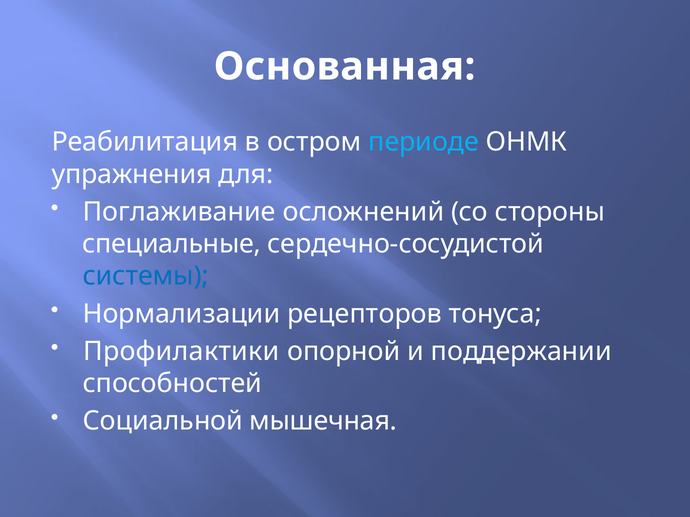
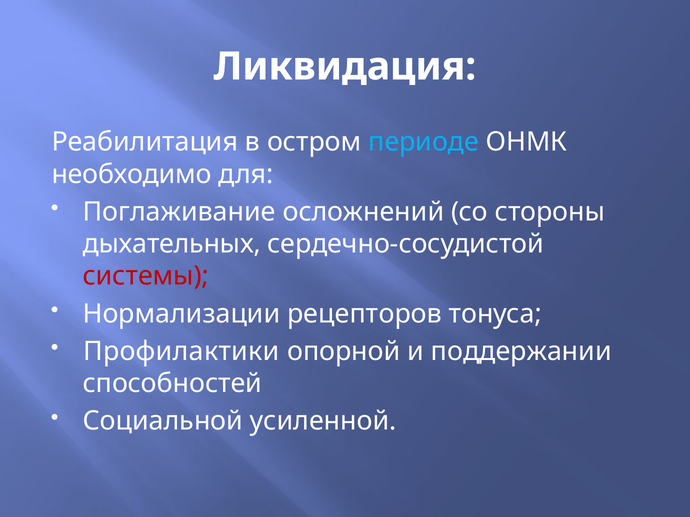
Основанная: Основанная -> Ликвидация (345, 67)
упражнения: упражнения -> необходимо (132, 174)
специальные: специальные -> дыхательных (172, 244)
системы colour: blue -> red (146, 276)
мышечная: мышечная -> усиленной (323, 421)
